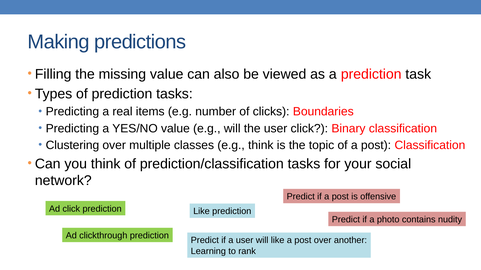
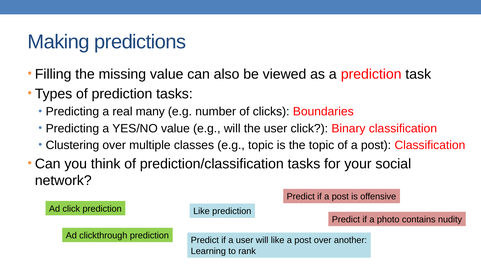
items: items -> many (150, 112)
e.g think: think -> topic (261, 146)
